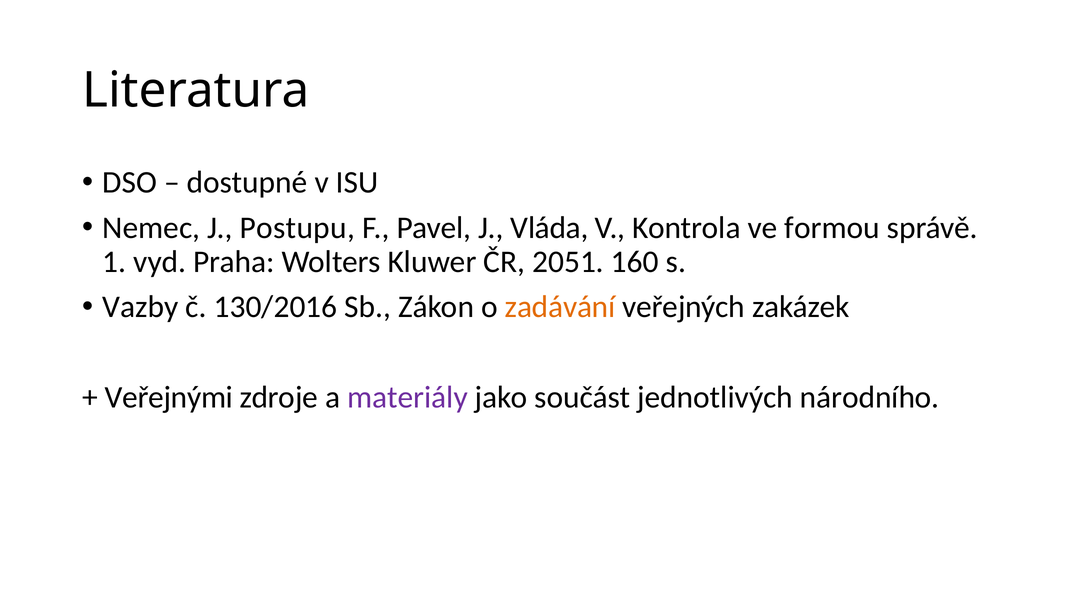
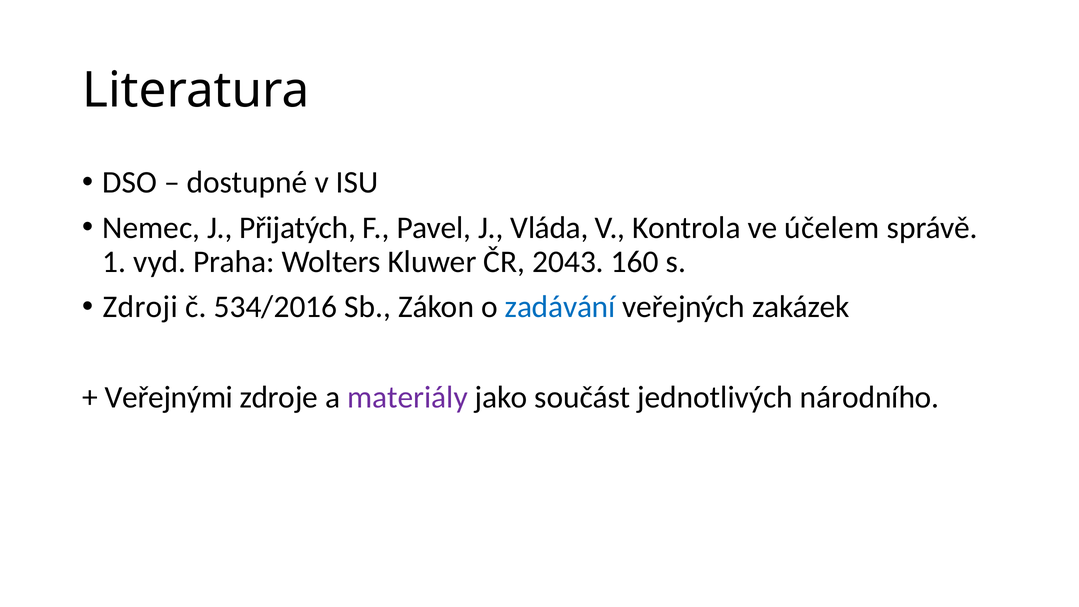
Postupu: Postupu -> Přijatých (298, 228)
formou: formou -> účelem (832, 228)
2051: 2051 -> 2043 (568, 262)
Vazby: Vazby -> Zdroji (140, 307)
130/2016: 130/2016 -> 534/2016 (275, 307)
zadávání colour: orange -> blue (560, 307)
